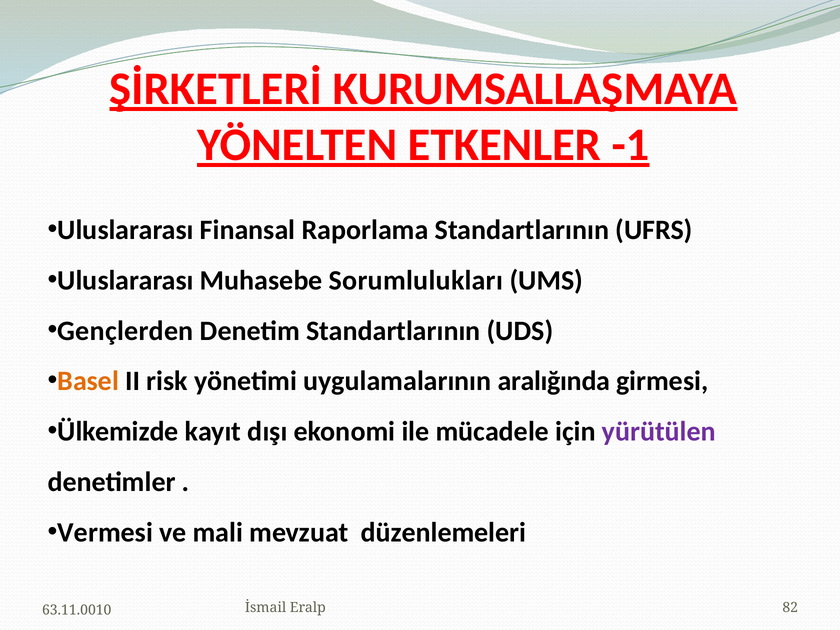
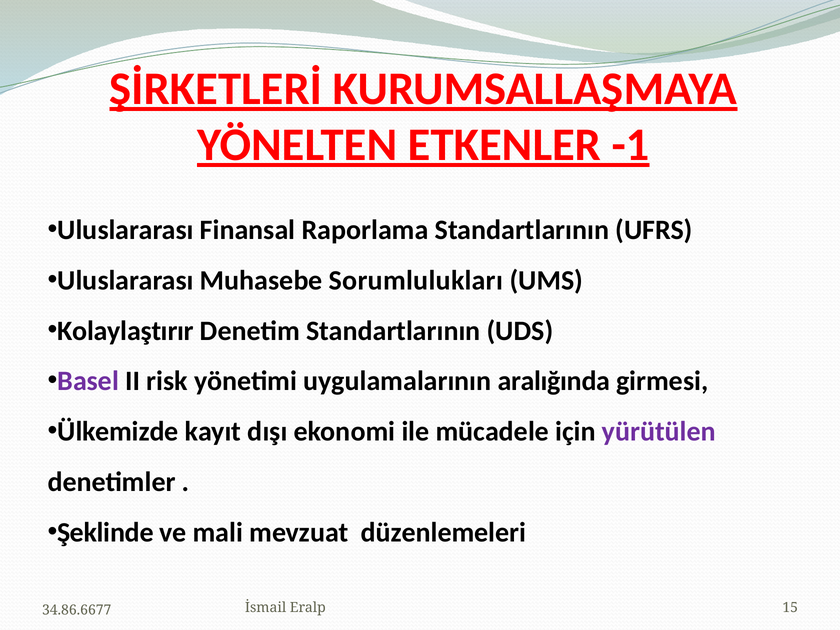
Gençlerden: Gençlerden -> Kolaylaştırır (126, 331)
Basel colour: orange -> purple (88, 381)
Vermesi: Vermesi -> Şeklinde (105, 532)
82: 82 -> 15 (790, 608)
63.11.0010: 63.11.0010 -> 34.86.6677 (77, 610)
